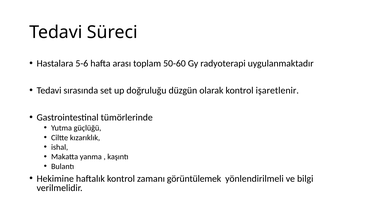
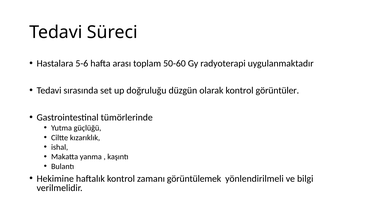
işaretlenir: işaretlenir -> görüntüler (277, 91)
